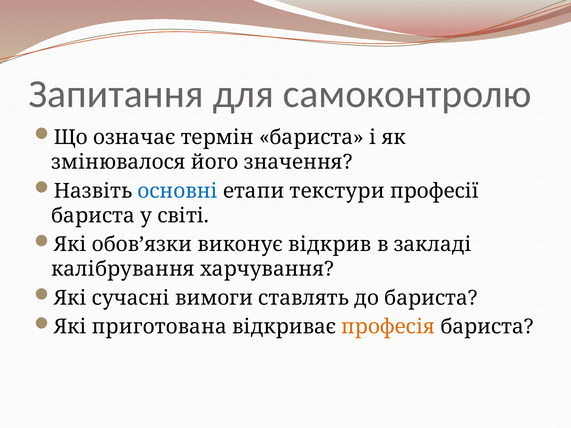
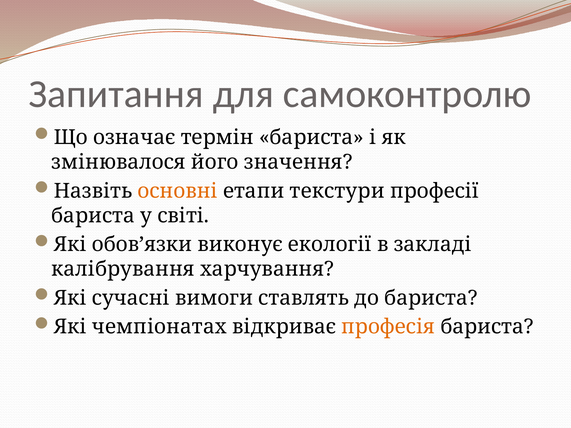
основні colour: blue -> orange (178, 191)
відкрив: відкрив -> екології (330, 245)
приготована: приготована -> чемпіонатах (159, 327)
